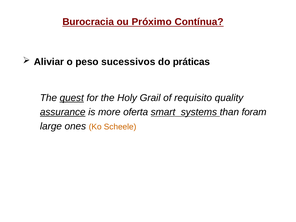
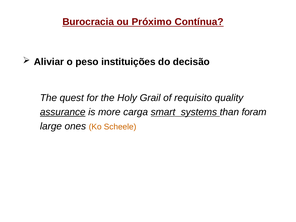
sucessivos: sucessivos -> instituições (128, 62)
práticas: práticas -> decisão (191, 62)
quest underline: present -> none (72, 98)
oferta: oferta -> carga (136, 112)
